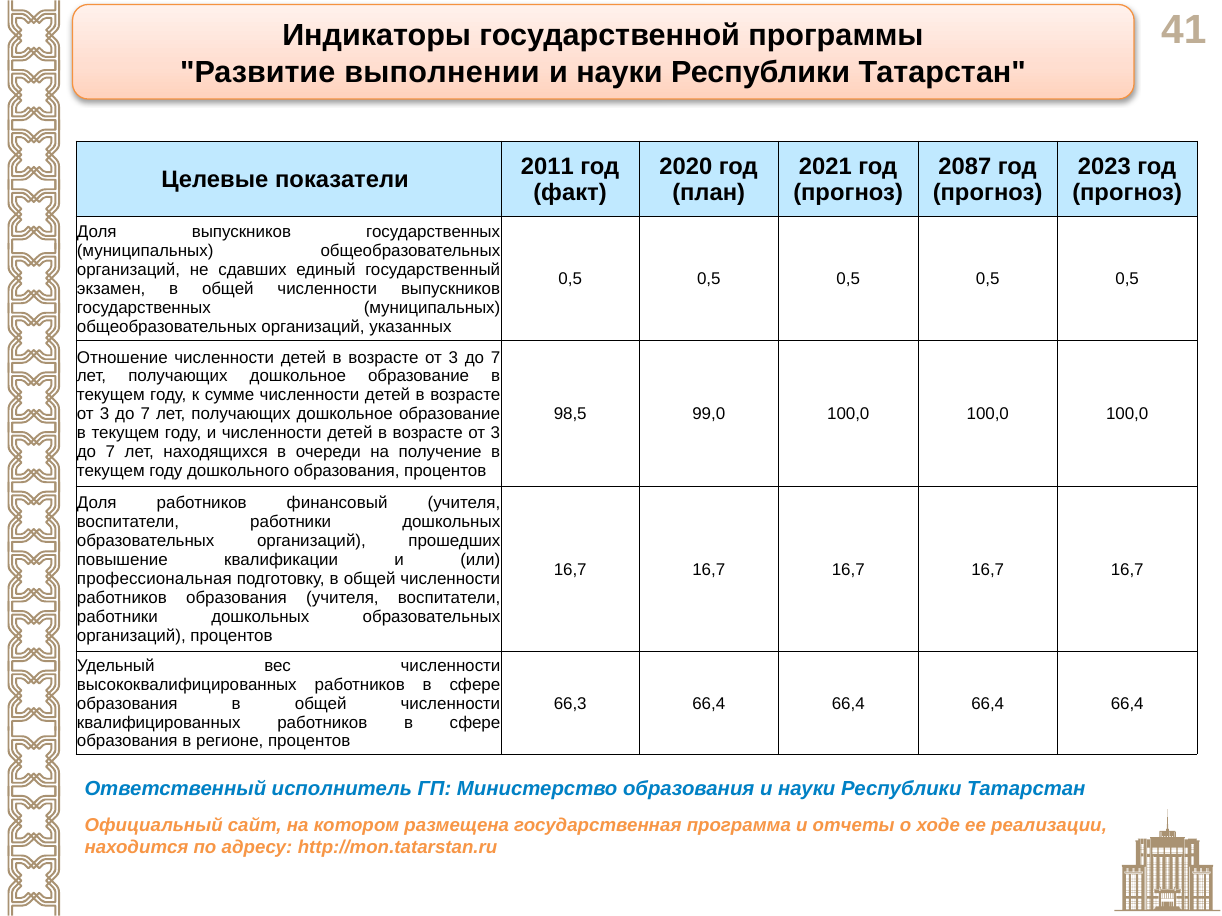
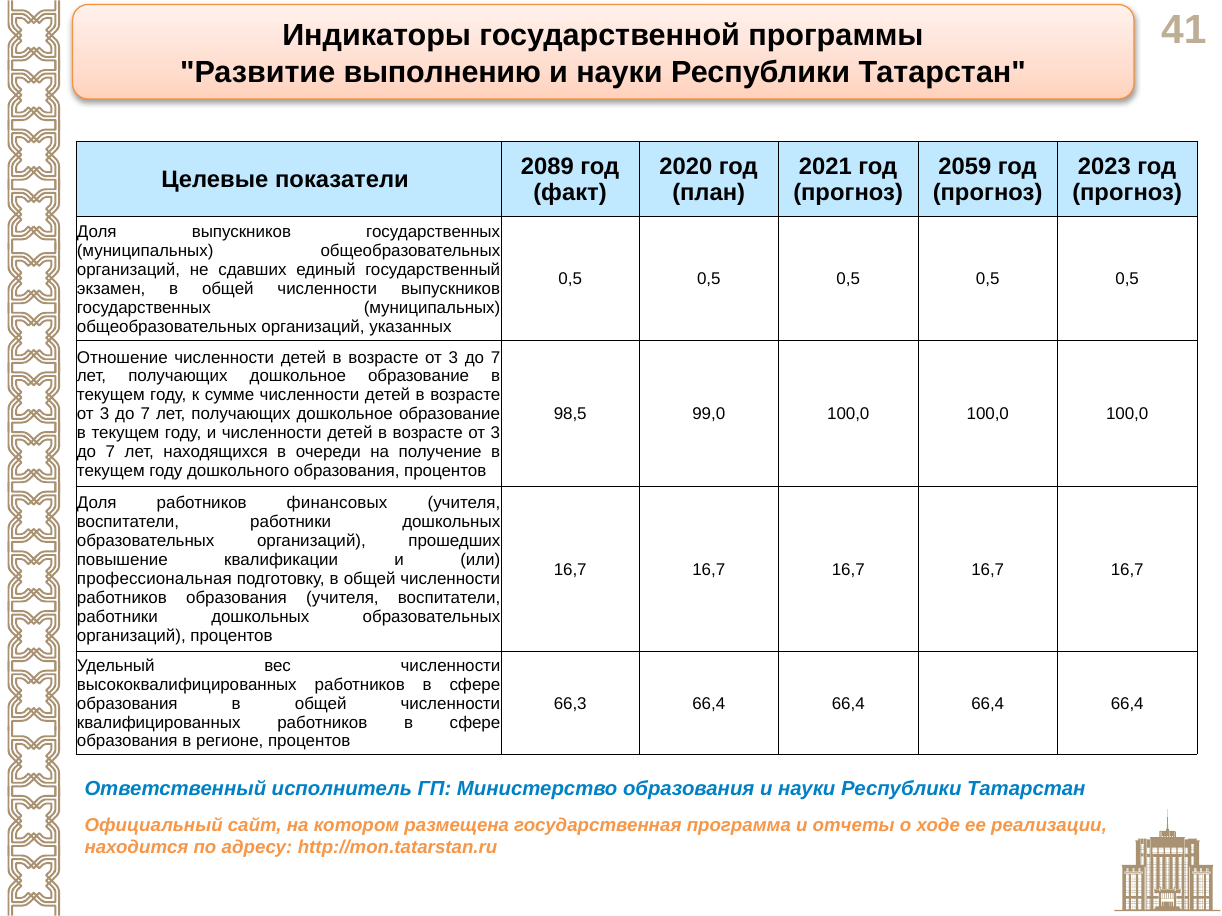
выполнении: выполнении -> выполнению (442, 72)
2011: 2011 -> 2089 (547, 166)
2087: 2087 -> 2059 (965, 166)
финансовый: финансовый -> финансовых (337, 504)
